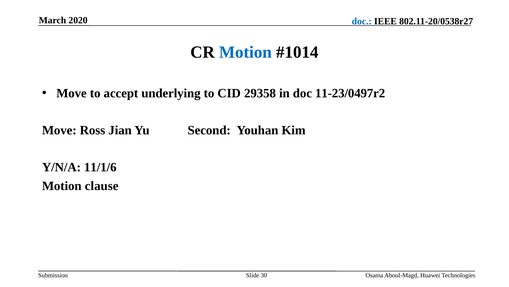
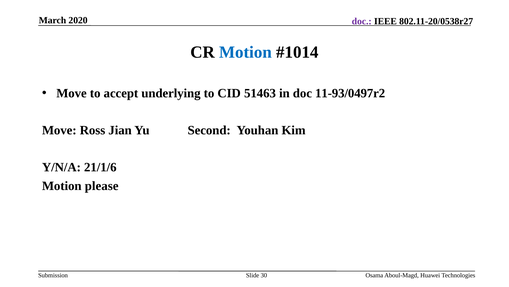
doc colour: blue -> purple (362, 21)
29358: 29358 -> 51463 (260, 93)
11-23/0497r2: 11-23/0497r2 -> 11-93/0497r2 (350, 93)
11/1/6: 11/1/6 -> 21/1/6 (100, 167)
clause: clause -> please (102, 185)
